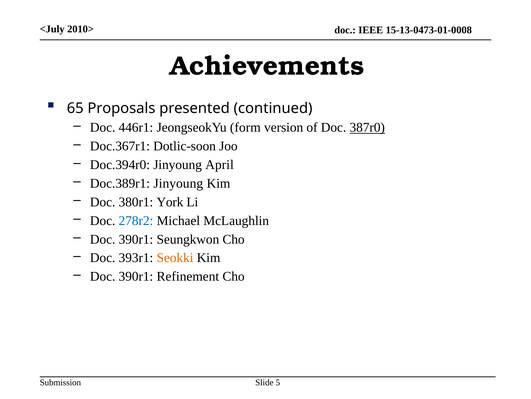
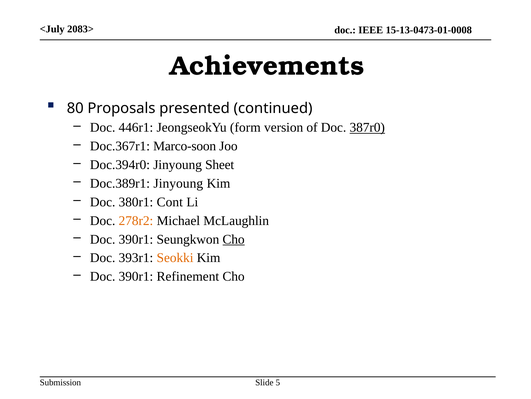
2010>: 2010> -> 2083> (81, 29)
65: 65 -> 80 (75, 108)
Dotlic-soon: Dotlic-soon -> Marco-soon (185, 146)
April: April -> Sheet (220, 165)
York: York -> Cont (170, 202)
278r2 colour: blue -> orange (136, 220)
Cho underline: none -> present (234, 239)
